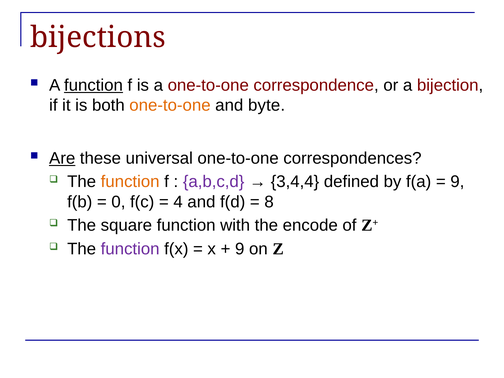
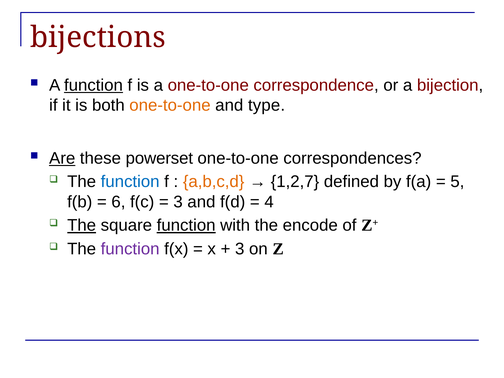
byte: byte -> type (267, 105)
universal: universal -> powerset (159, 158)
function colour: orange -> blue (130, 182)
a,b,c,d colour: purple -> orange (214, 182)
3,4,4: 3,4,4 -> 1,2,7 (295, 182)
9: 9 -> 5 (457, 182)
0: 0 -> 6 (118, 202)
4: 4 -> 3 (178, 202)
8: 8 -> 4 (269, 202)
The underline: none -> present (82, 225)
function underline: none -> present (186, 225)
9: 9 -> 3 (240, 249)
